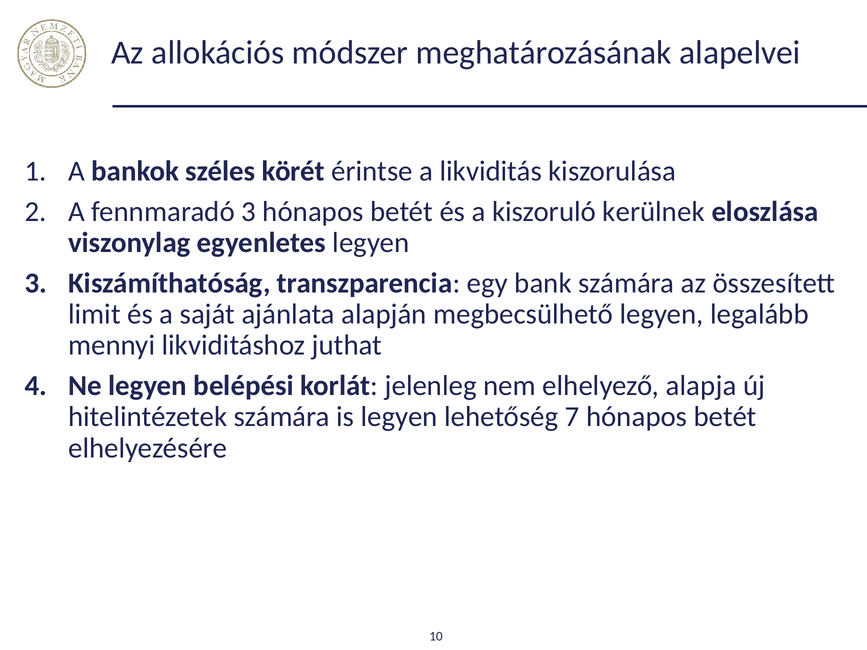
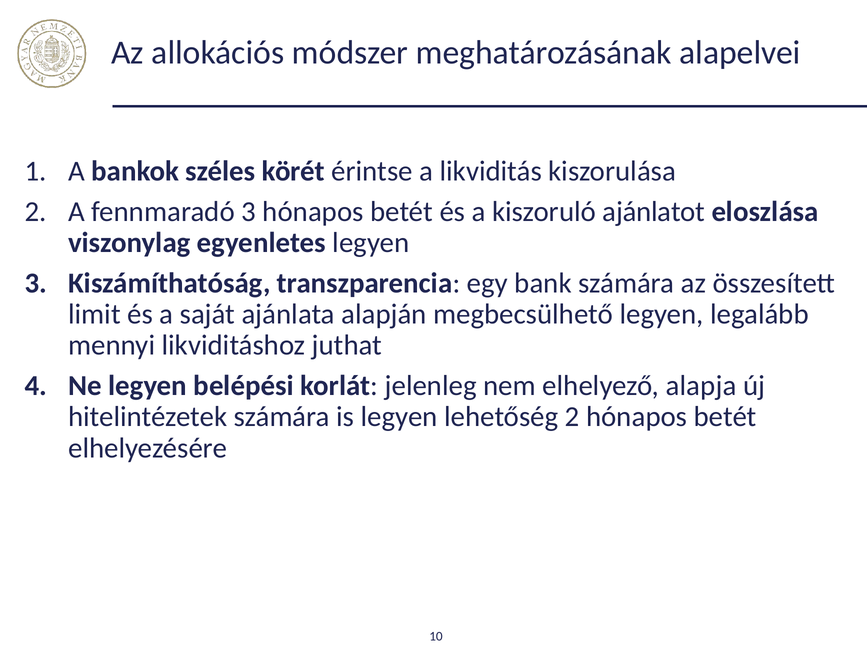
kerülnek: kerülnek -> ajánlatot (654, 212)
lehetőség 7: 7 -> 2 (572, 417)
